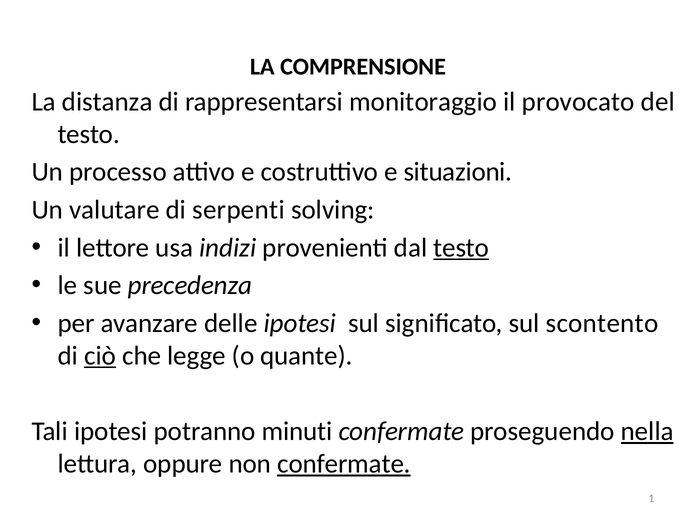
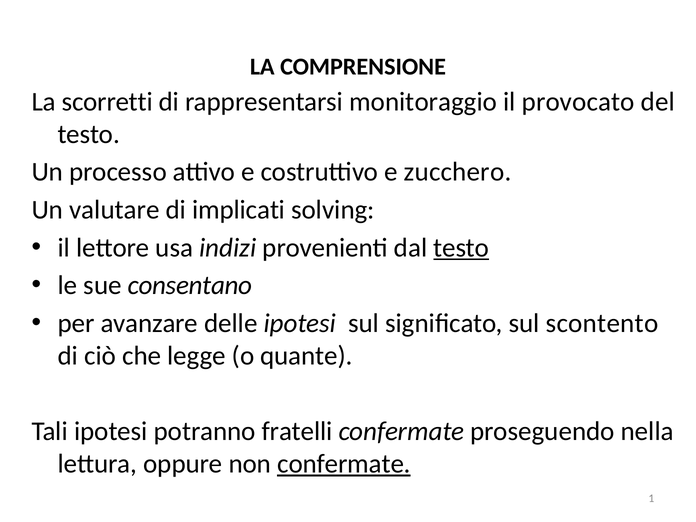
distanza: distanza -> scorretti (107, 102)
situazioni: situazioni -> zucchero (458, 172)
serpenti: serpenti -> implicati (239, 210)
precedenza: precedenza -> consentano (190, 285)
ciò underline: present -> none (100, 356)
minuti: minuti -> fratelli (297, 431)
nella underline: present -> none (647, 431)
